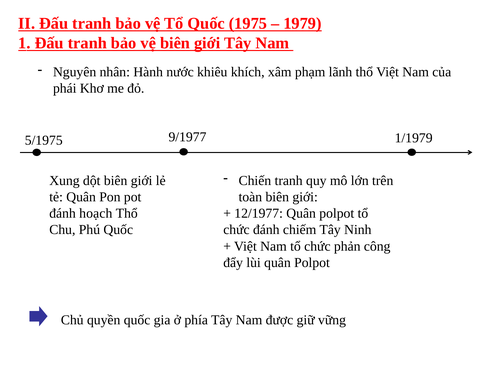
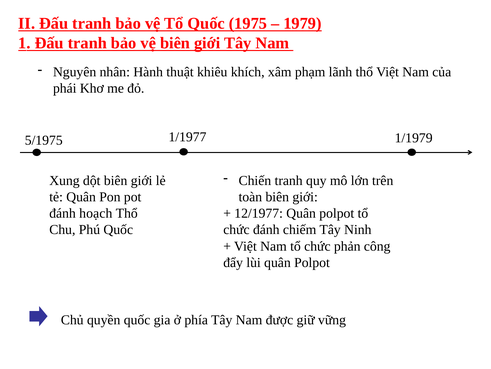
nước: nước -> thuật (180, 72)
9/1977: 9/1977 -> 1/1977 (187, 137)
